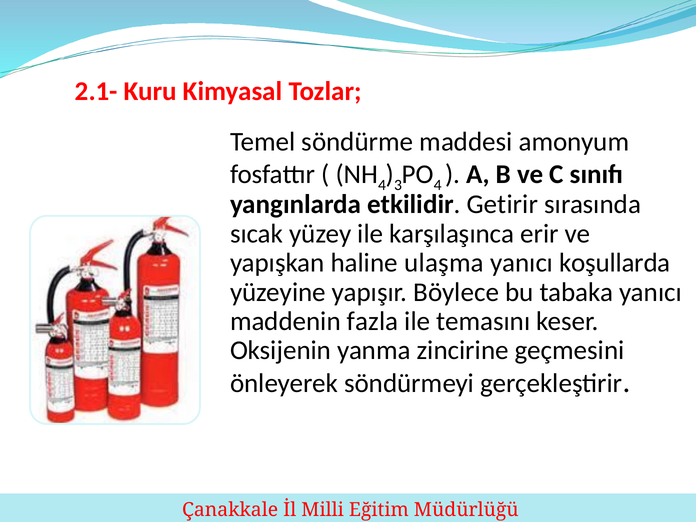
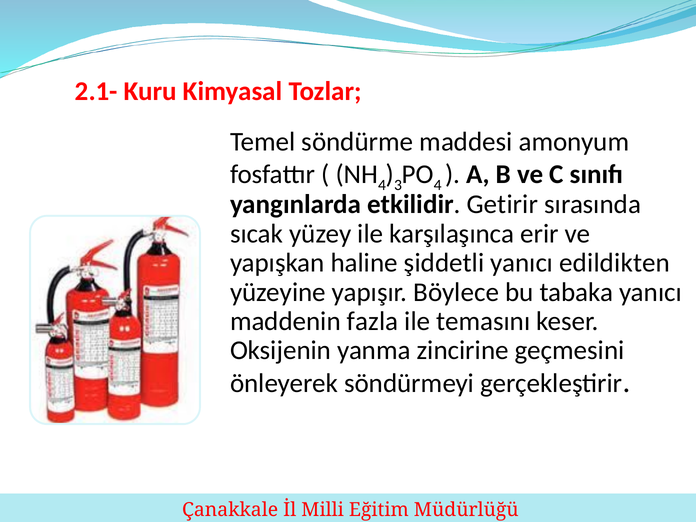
ulaşma: ulaşma -> şiddetli (444, 263)
koşullarda: koşullarda -> edildikten (615, 263)
